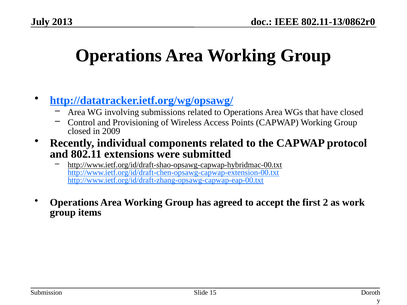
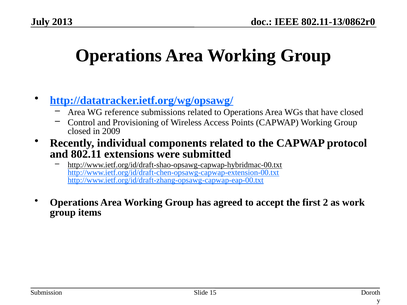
involving: involving -> reference (122, 112)
